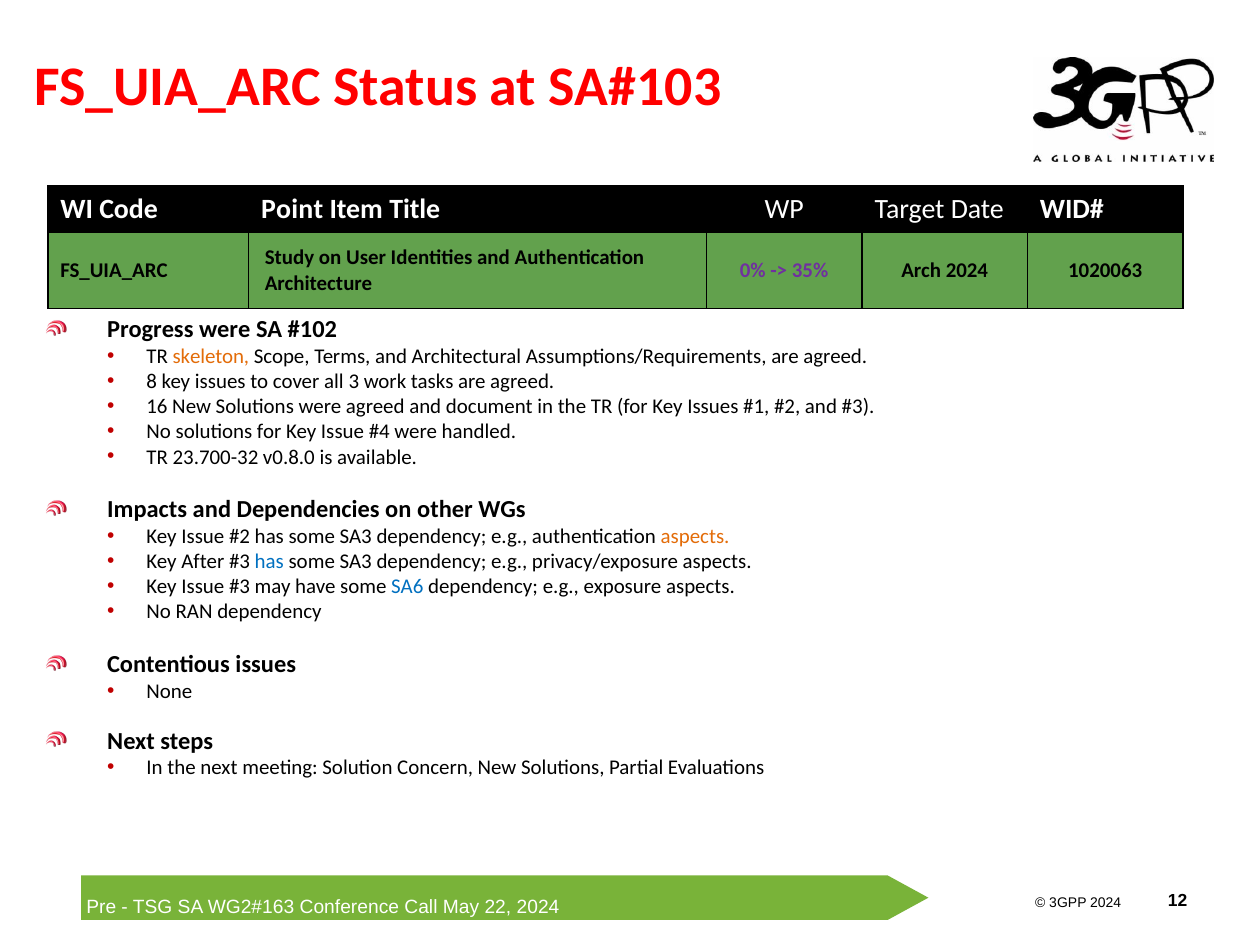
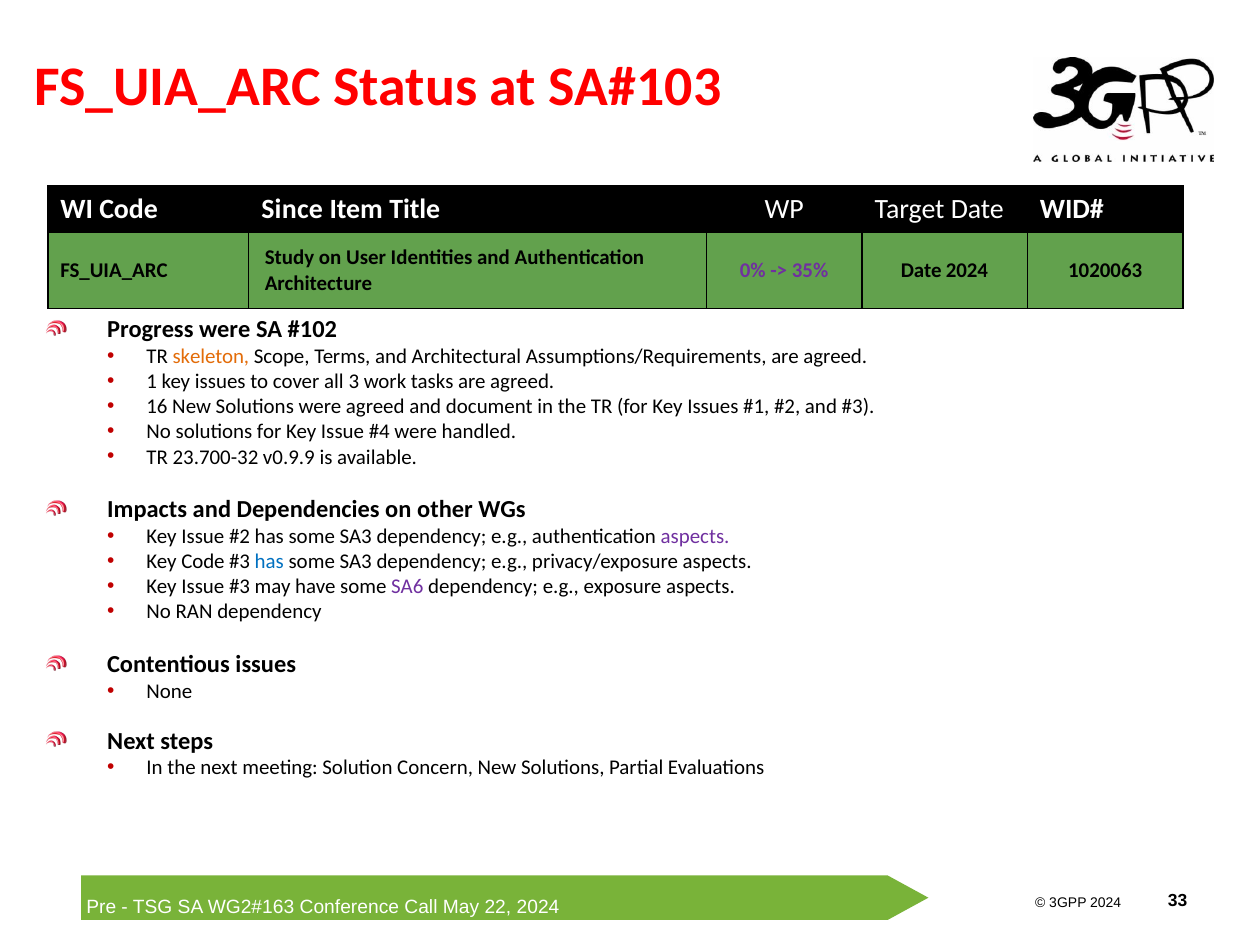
Point: Point -> Since (292, 210)
35% Arch: Arch -> Date (921, 271)
8: 8 -> 1 (152, 382)
v0.8.0: v0.8.0 -> v0.9.9 (289, 457)
aspects colour: orange -> purple (695, 537)
Key After: After -> Code (203, 562)
SA6 colour: blue -> purple (407, 587)
12: 12 -> 33 (1178, 901)
